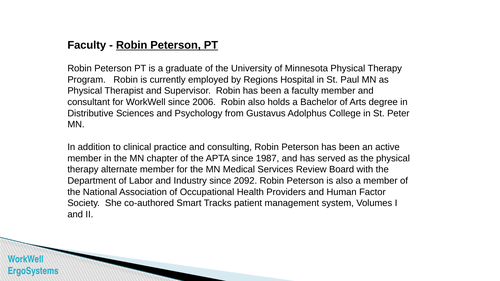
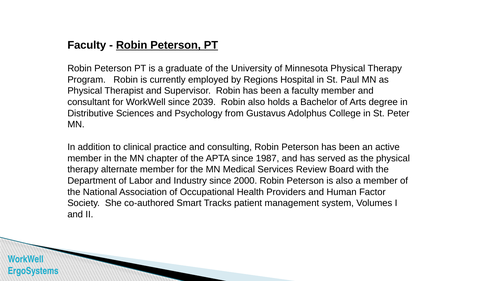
2006: 2006 -> 2039 (204, 102)
2092: 2092 -> 2000 (245, 181)
